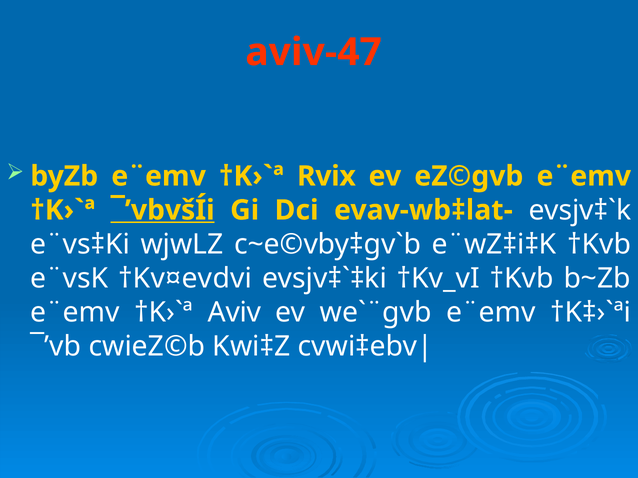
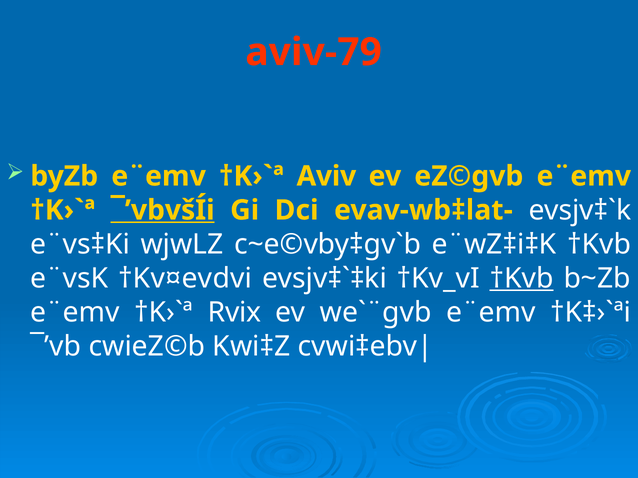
aviv-47: aviv-47 -> aviv-79 (314, 52)
Rvix: Rvix -> Aviv (326, 176)
†Kvb underline: none -> present (522, 278)
Aviv: Aviv -> Rvix (234, 313)
